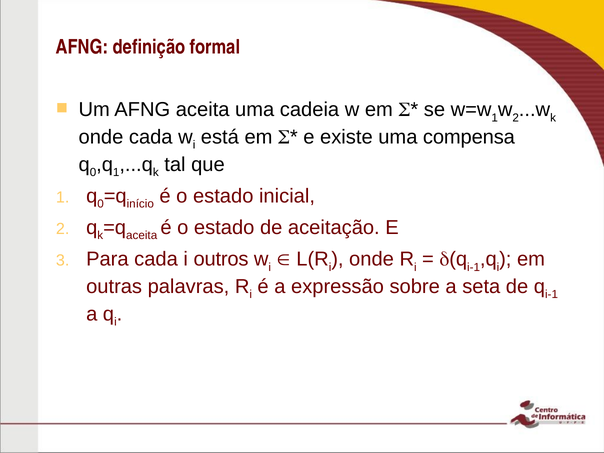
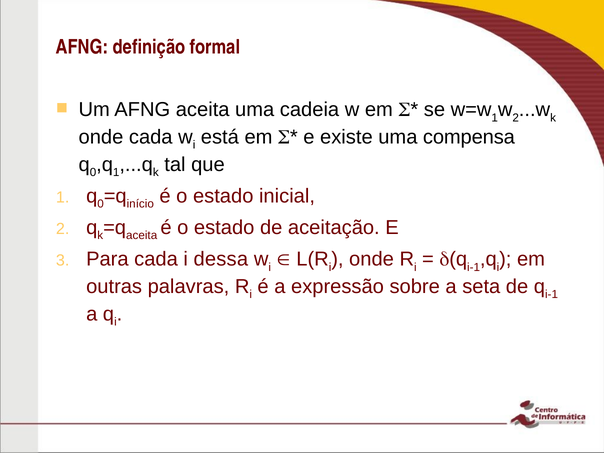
outros: outros -> dessa (221, 259)
